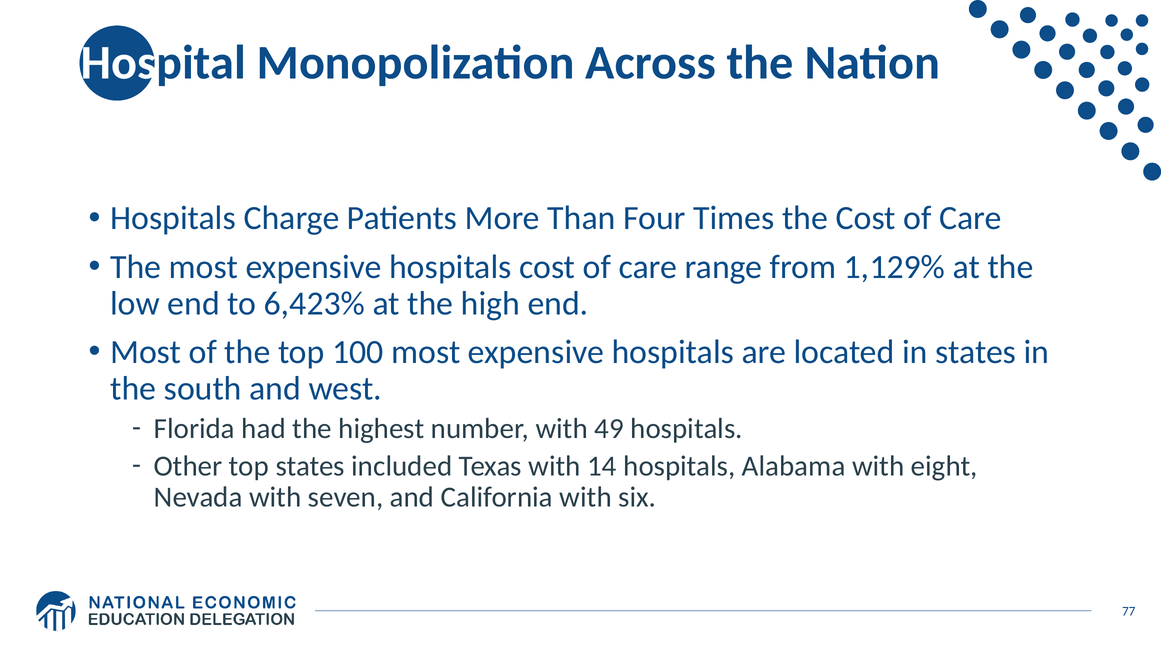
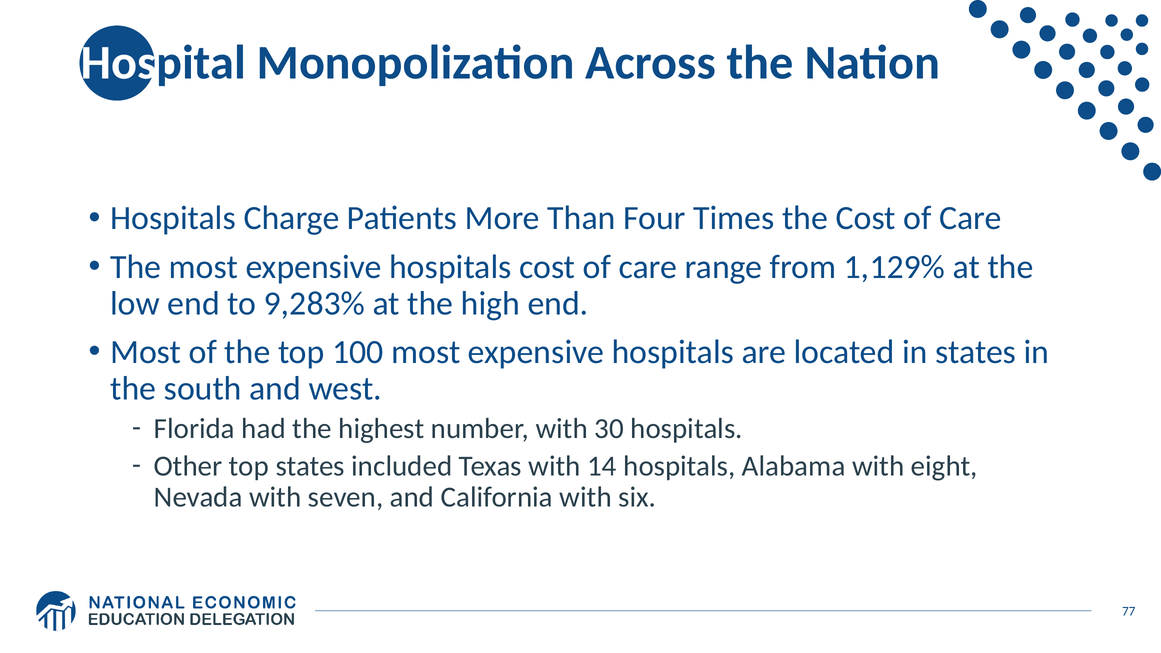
6,423%: 6,423% -> 9,283% (314, 303)
49: 49 -> 30 (609, 429)
